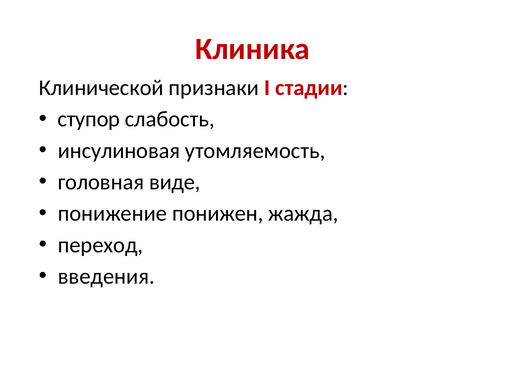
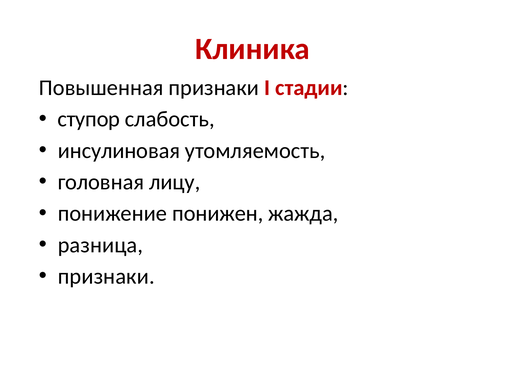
Клинической: Клинической -> Повышенная (101, 88)
виде: виде -> лицу (175, 182)
переход: переход -> разница (100, 245)
введения: введения -> признаки (106, 276)
